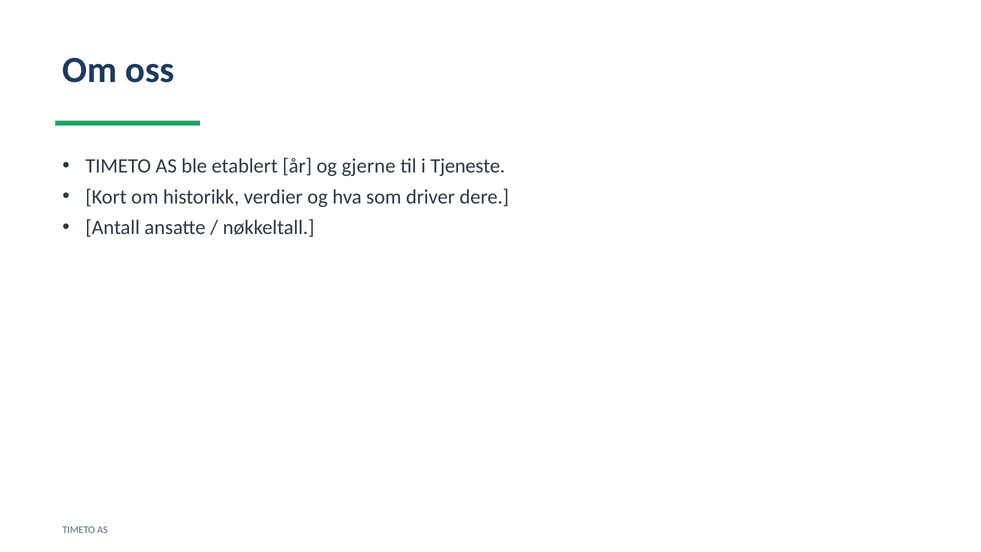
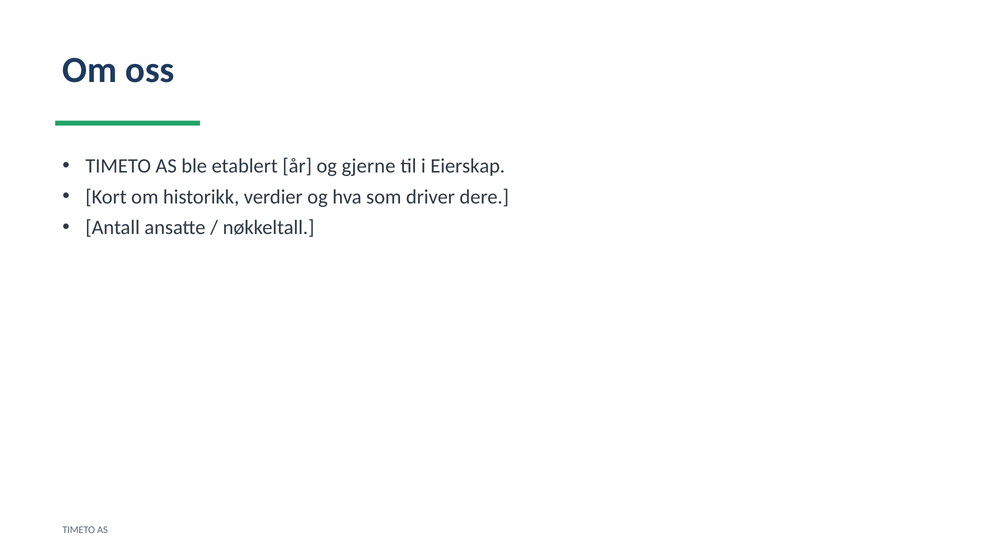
Tjeneste: Tjeneste -> Eierskap (468, 166)
